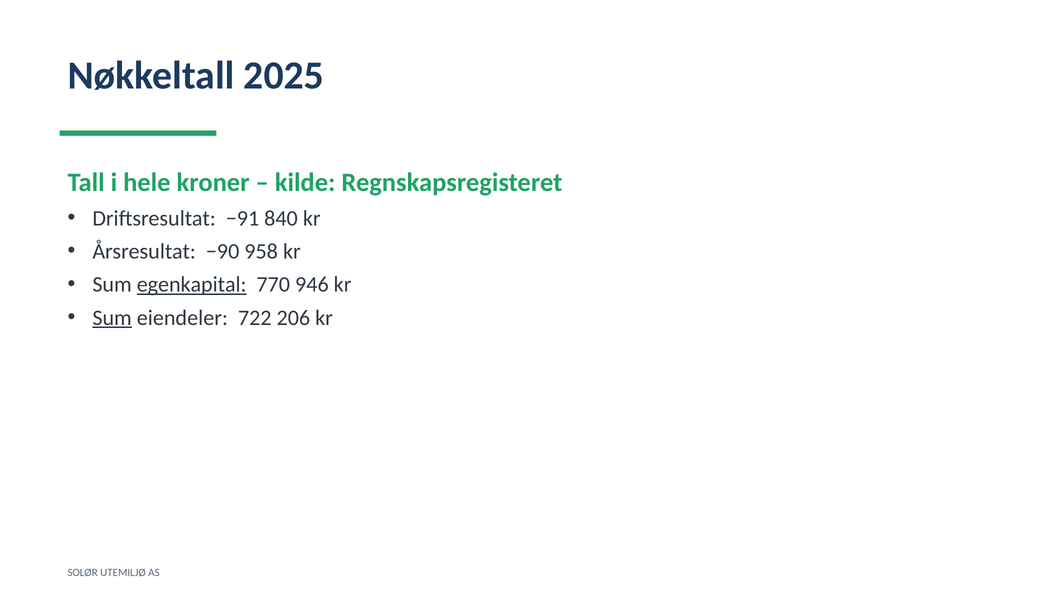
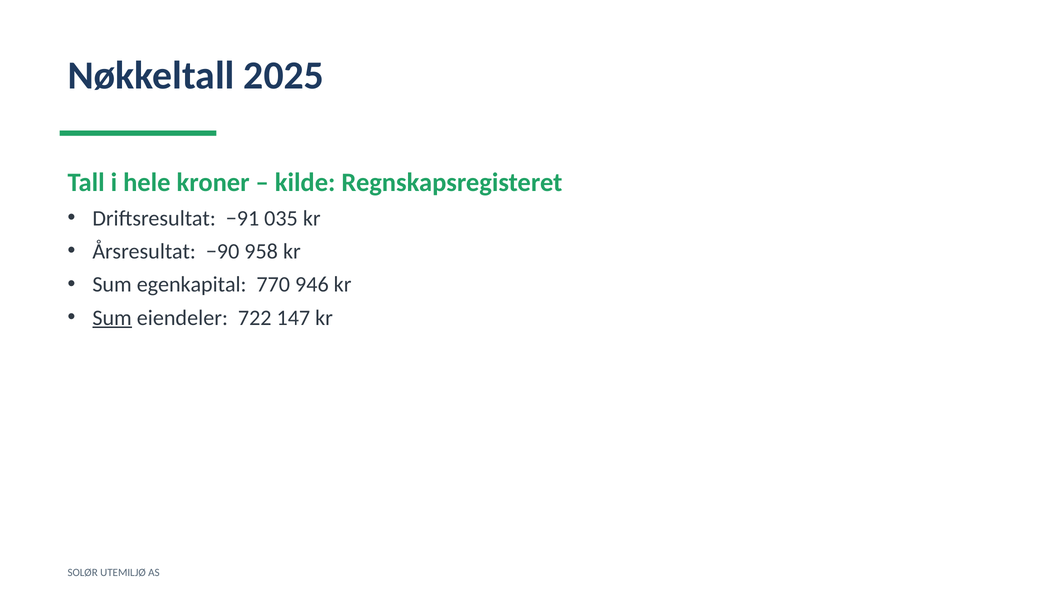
840: 840 -> 035 (281, 218)
egenkapital underline: present -> none (192, 285)
206: 206 -> 147 (293, 318)
